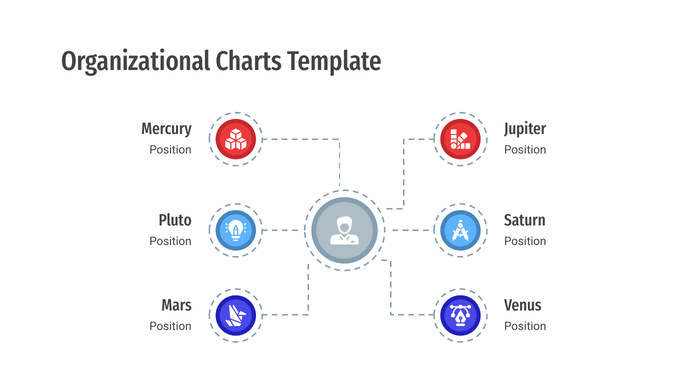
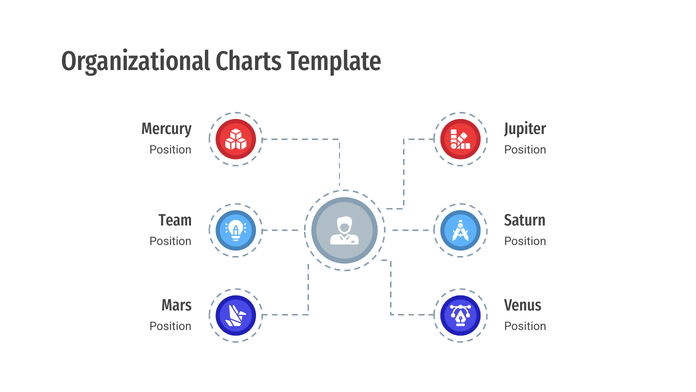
Pluto: Pluto -> Team (175, 220)
